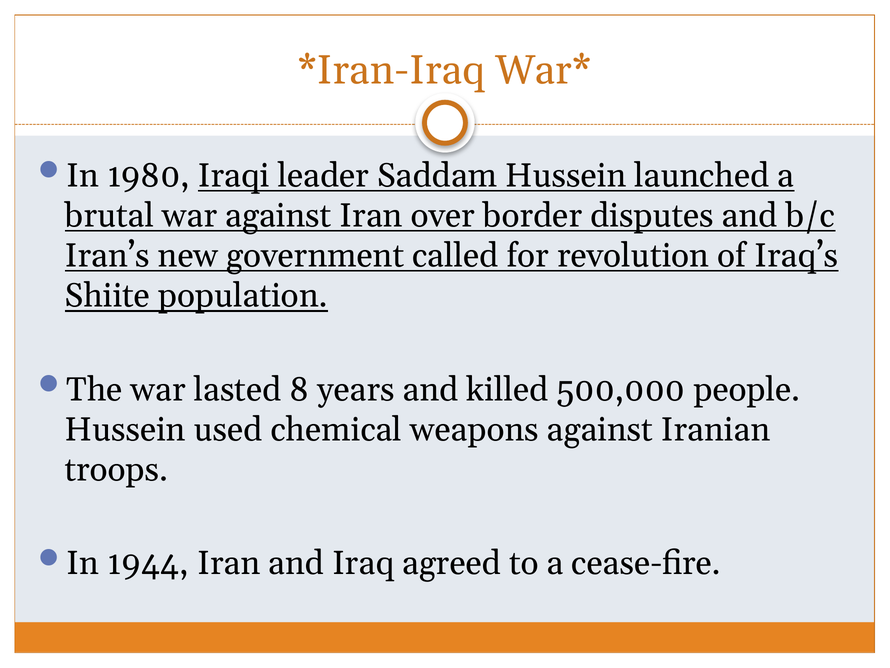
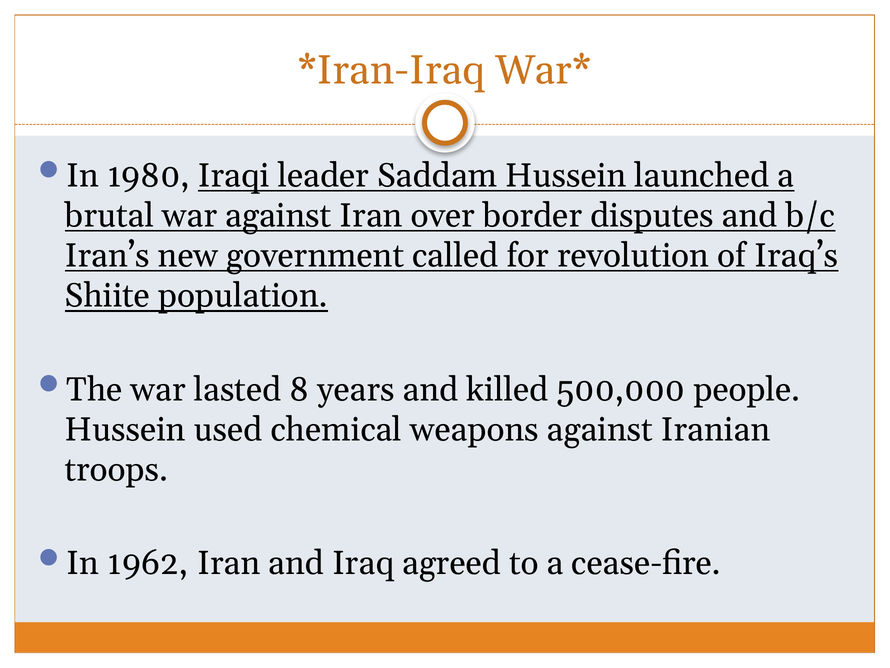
1944: 1944 -> 1962 (148, 563)
